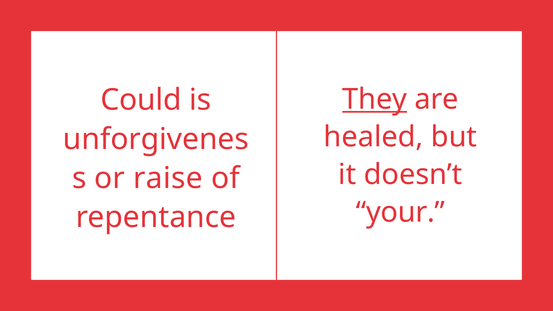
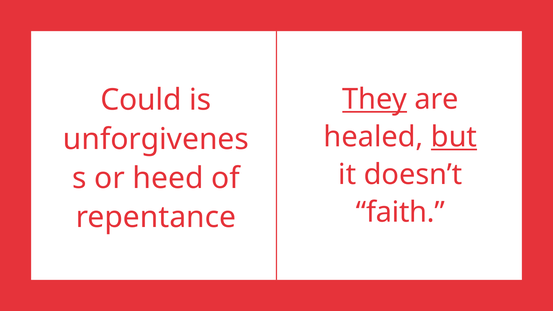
but underline: none -> present (454, 137)
raise: raise -> heed (168, 178)
your: your -> faith (400, 212)
